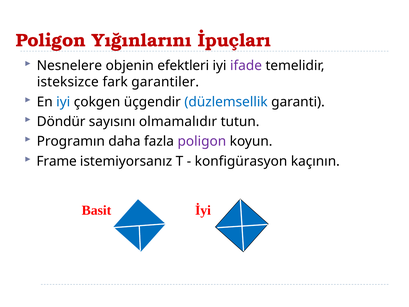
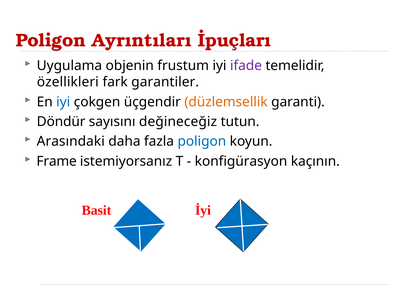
Yığınlarını: Yığınlarını -> Ayrıntıları (142, 40)
Nesnelere: Nesnelere -> Uygulama (69, 66)
efektleri: efektleri -> frustum (183, 66)
isteksizce: isteksizce -> özellikleri (68, 82)
düzlemsellik colour: blue -> orange (226, 102)
olmamalıdır: olmamalıdır -> değineceğiz (178, 122)
Programın: Programın -> Arasındaki (71, 141)
poligon colour: purple -> blue (202, 141)
